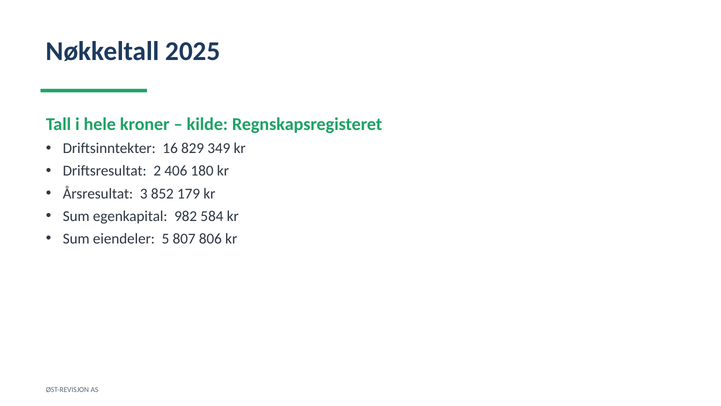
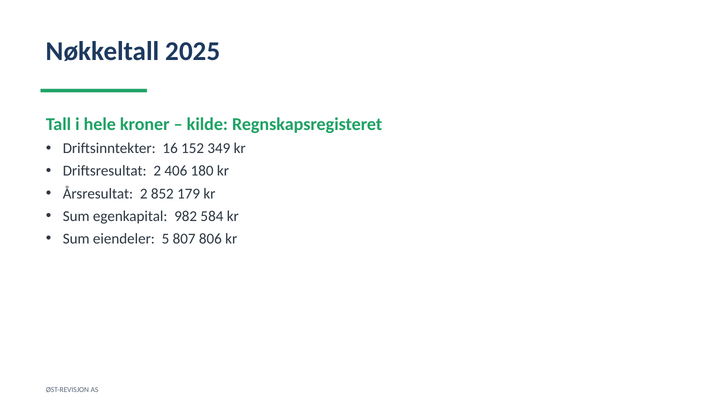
829: 829 -> 152 (193, 148)
Årsresultat 3: 3 -> 2 (144, 193)
